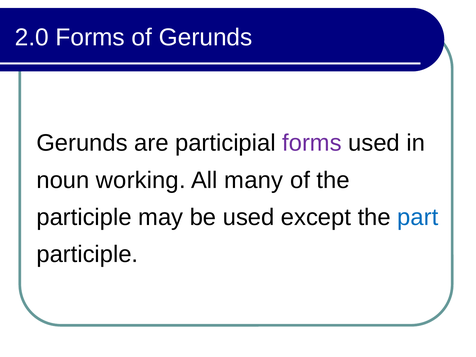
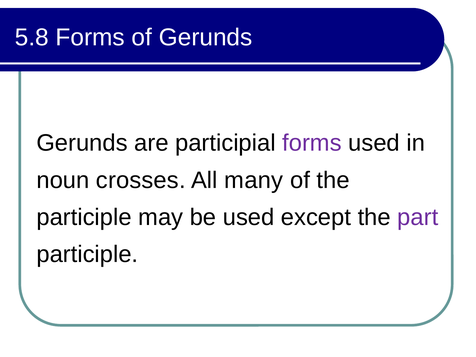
2.0: 2.0 -> 5.8 (32, 37)
working: working -> crosses (141, 180)
part colour: blue -> purple (418, 217)
